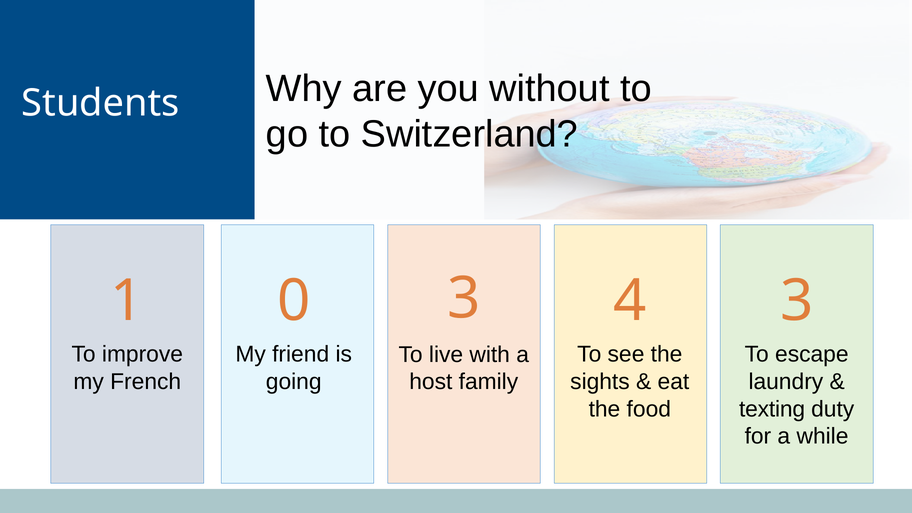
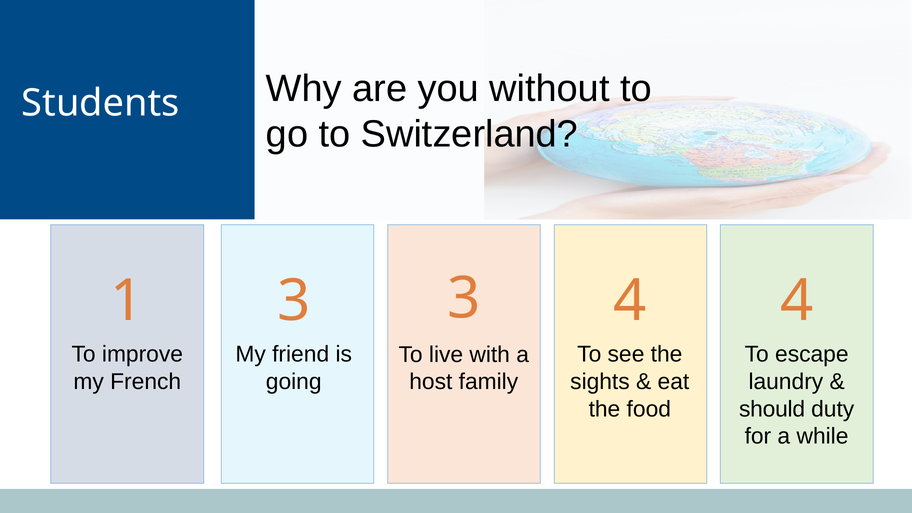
1 0: 0 -> 3 (294, 301)
4 3: 3 -> 4 (797, 301)
texting: texting -> should (772, 409)
